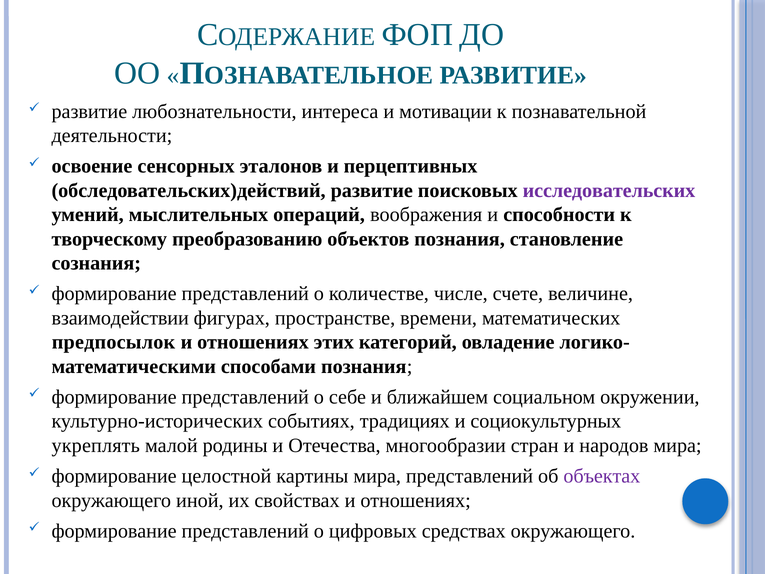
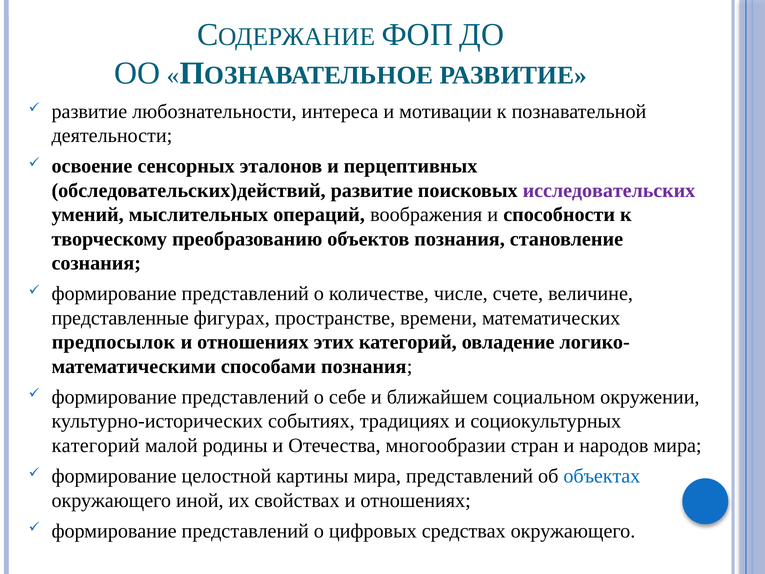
взаимодействии: взаимодействии -> представленные (120, 318)
укреплять: укреплять -> категорий (96, 445)
объектах colour: purple -> blue (602, 476)
